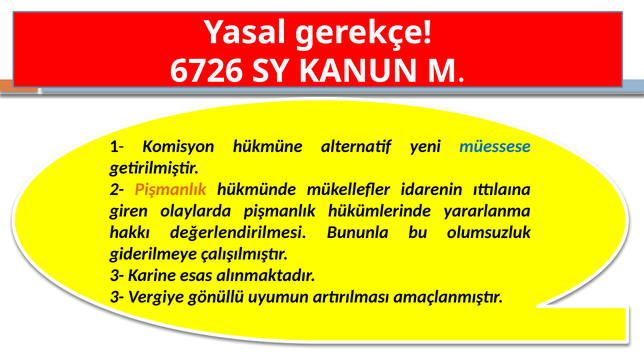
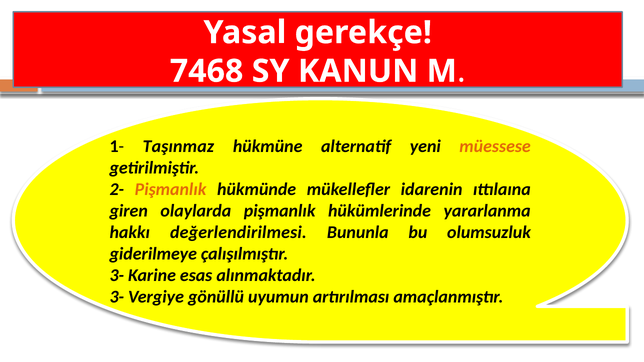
6726: 6726 -> 7468 (207, 71)
Komisyon: Komisyon -> Taşınmaz (178, 147)
müessese colour: blue -> orange (495, 147)
